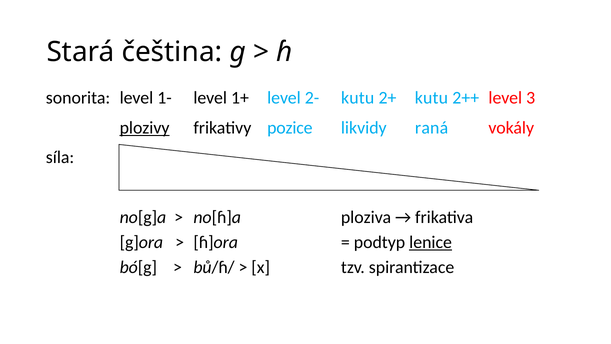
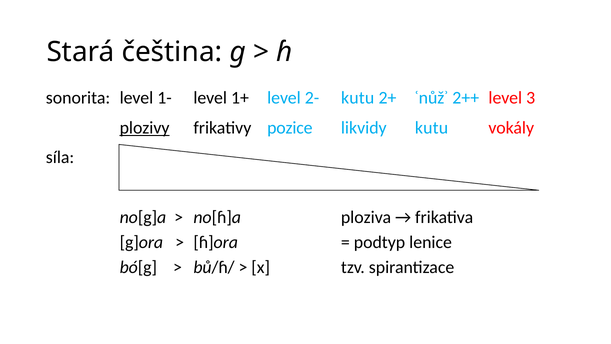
2+ kutu: kutu -> ʿnůžʾ (432, 98)
likvidy raná: raná -> kutu (432, 128)
lenice underline: present -> none (431, 242)
